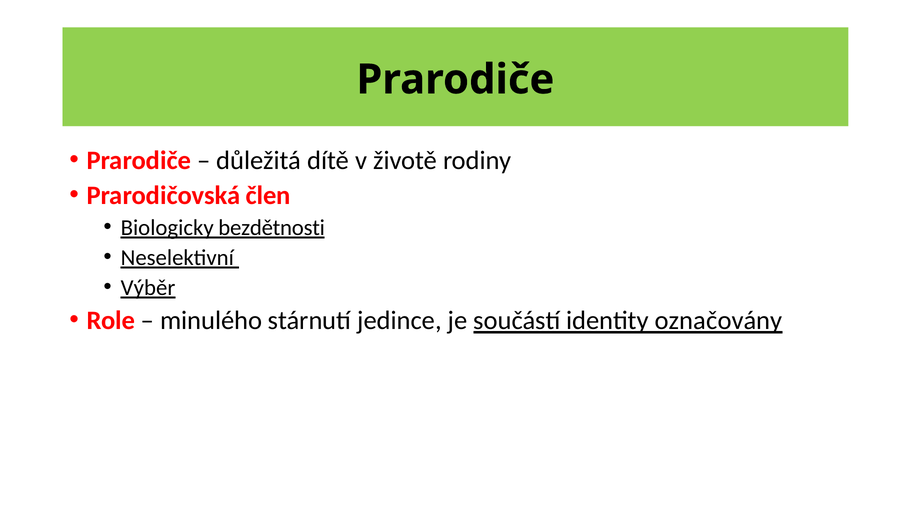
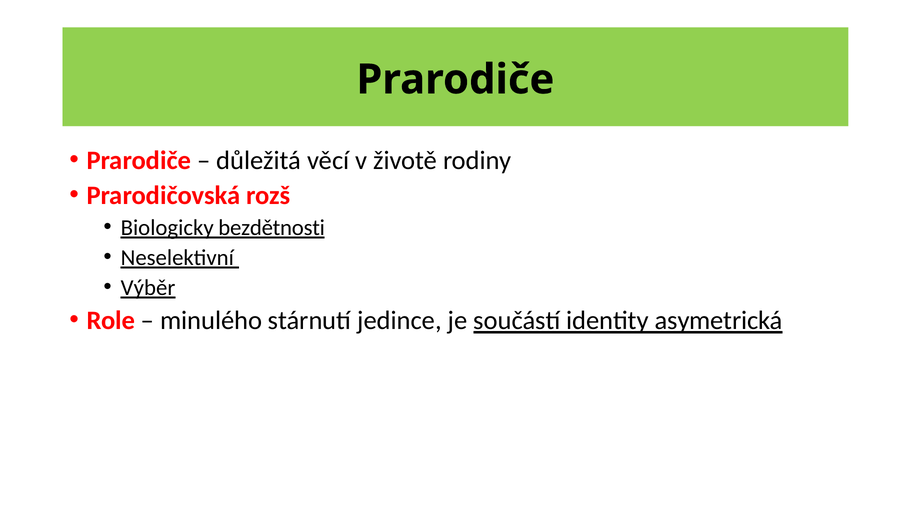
dítě: dítě -> věcí (328, 161)
člen: člen -> rozš (268, 196)
označovány: označovány -> asymetrická (719, 321)
